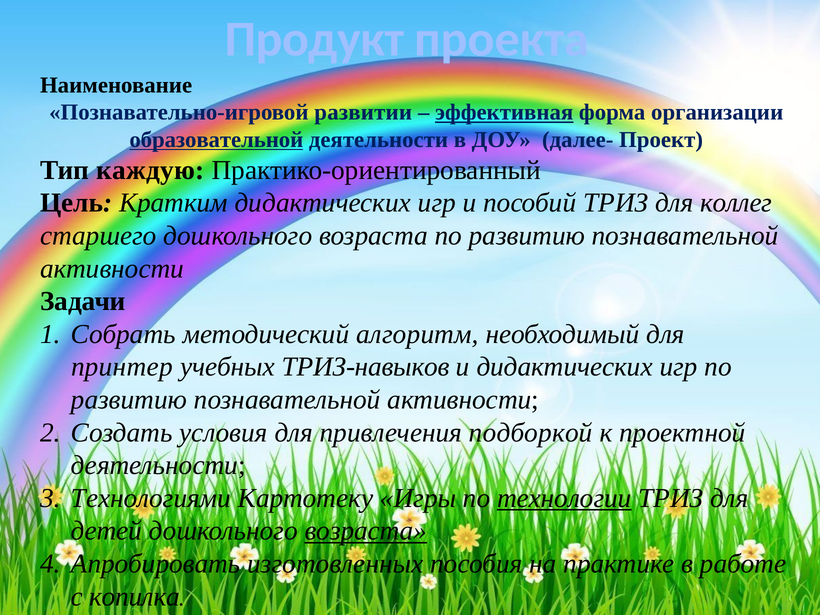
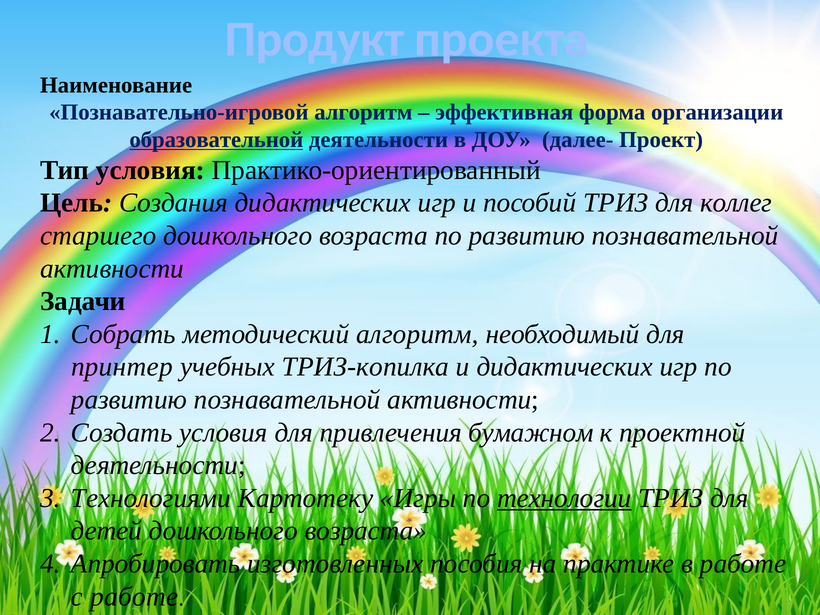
Познавательно-игровой развитии: развитии -> алгоритм (363, 112)
эффективная underline: present -> none (504, 112)
Тип каждую: каждую -> условия (150, 170)
Кратким: Кратким -> Создания (174, 203)
ТРИЗ-навыков: ТРИЗ-навыков -> ТРИЗ-копилка (365, 367)
подборкой: подборкой -> бумажном (531, 433)
возраста underline: present -> none (366, 531)
с копилка: копилка -> работе (134, 597)
